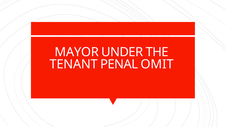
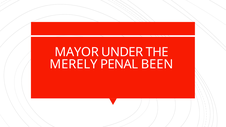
TENANT: TENANT -> MERELY (74, 64)
OMIT: OMIT -> BEEN (157, 64)
